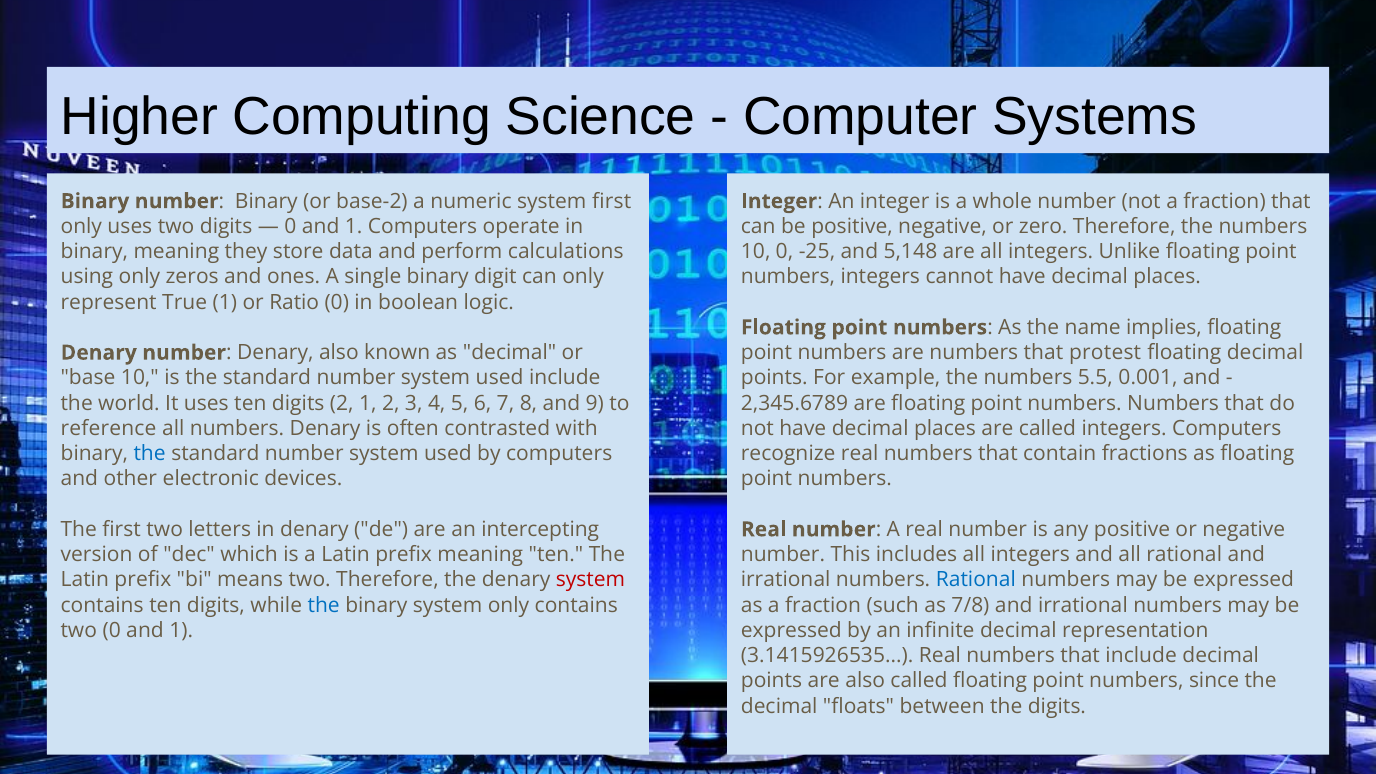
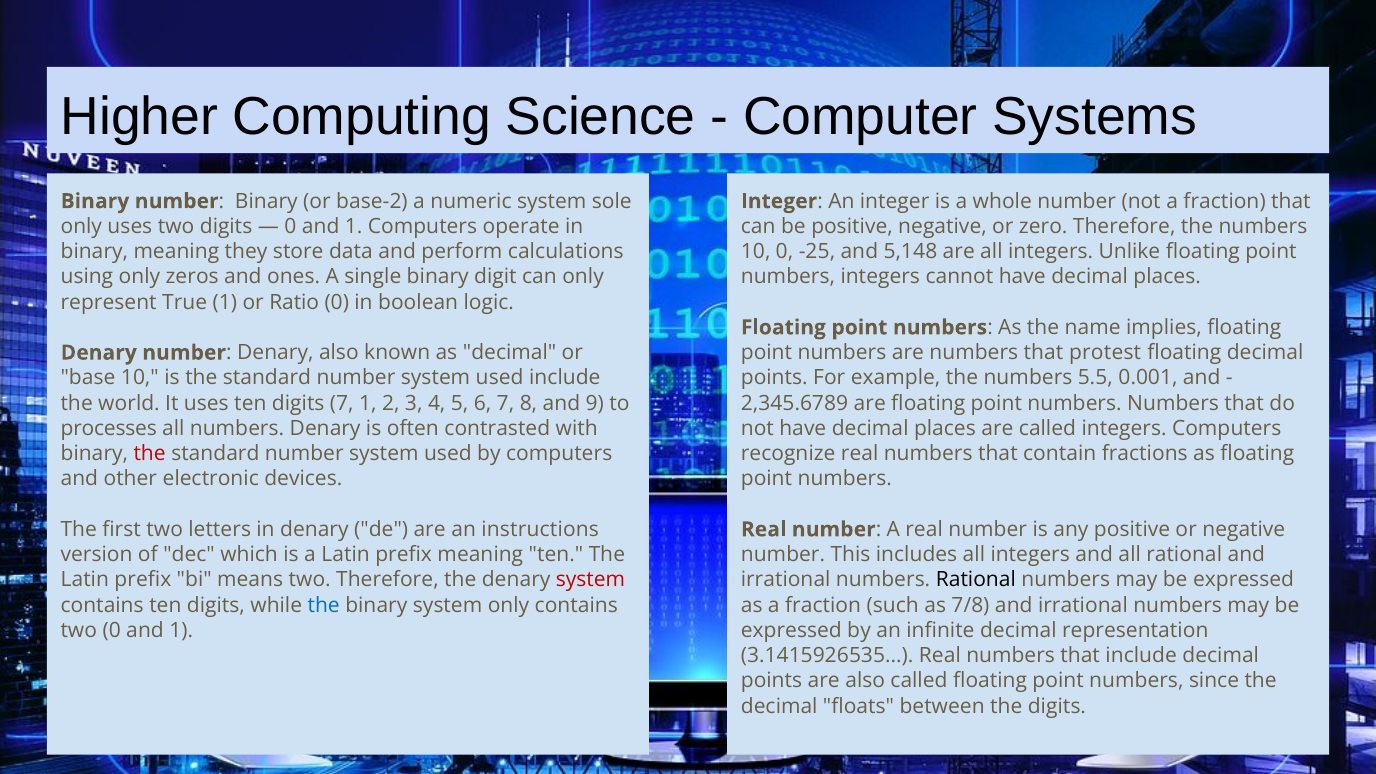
system first: first -> sole (612, 201)
digits 2: 2 -> 7 (342, 403)
reference: reference -> processes (109, 428)
the colour: blue -> red (150, 454)
intercepting: intercepting -> instructions (540, 529)
Rational colour: blue -> black (976, 580)
